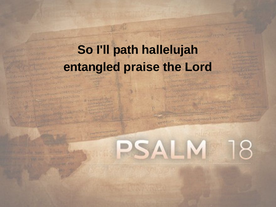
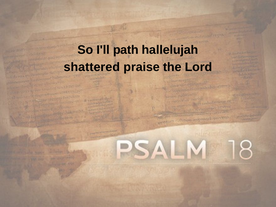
entangled: entangled -> shattered (92, 67)
